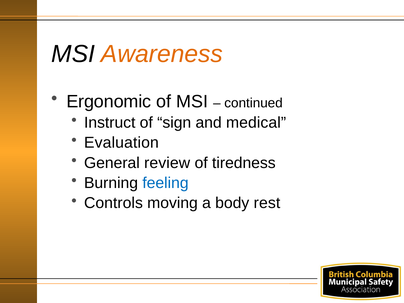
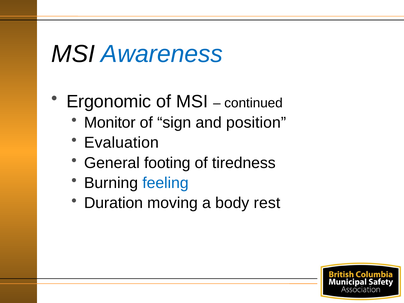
Awareness colour: orange -> blue (162, 54)
Instruct: Instruct -> Monitor (110, 123)
medical: medical -> position (256, 123)
review: review -> footing (167, 163)
Controls: Controls -> Duration (114, 203)
